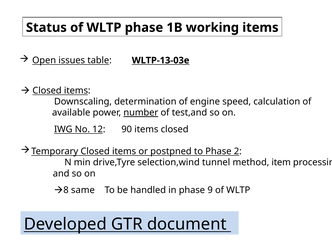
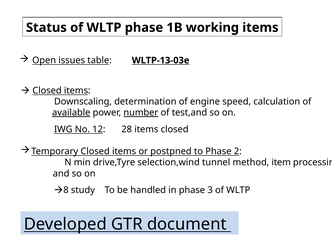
available underline: none -> present (71, 113)
90: 90 -> 28 (127, 129)
same: same -> study (83, 190)
9: 9 -> 3 (210, 190)
